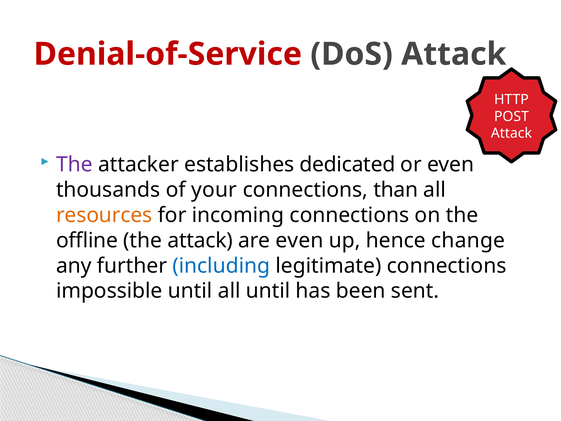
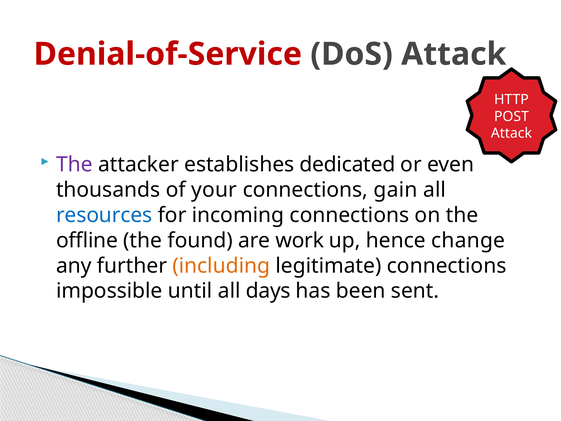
than: than -> gain (396, 190)
resources colour: orange -> blue (104, 215)
the attack: attack -> found (200, 240)
are even: even -> work (300, 240)
including colour: blue -> orange (221, 266)
all until: until -> days (268, 291)
